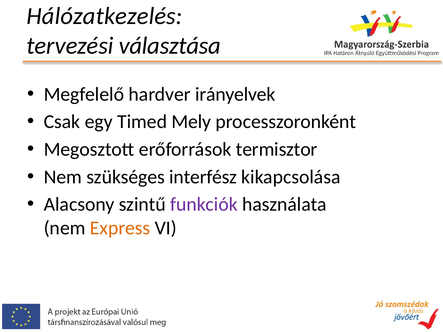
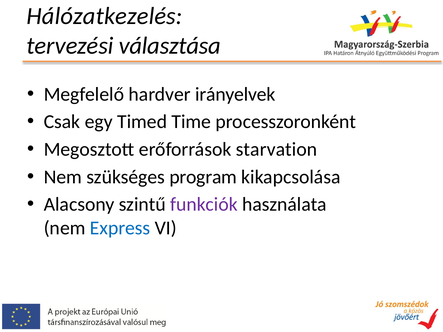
Mely: Mely -> Time (191, 122)
termisztor: termisztor -> starvation (277, 149)
interfész: interfész -> program (203, 177)
Express colour: orange -> blue (120, 228)
